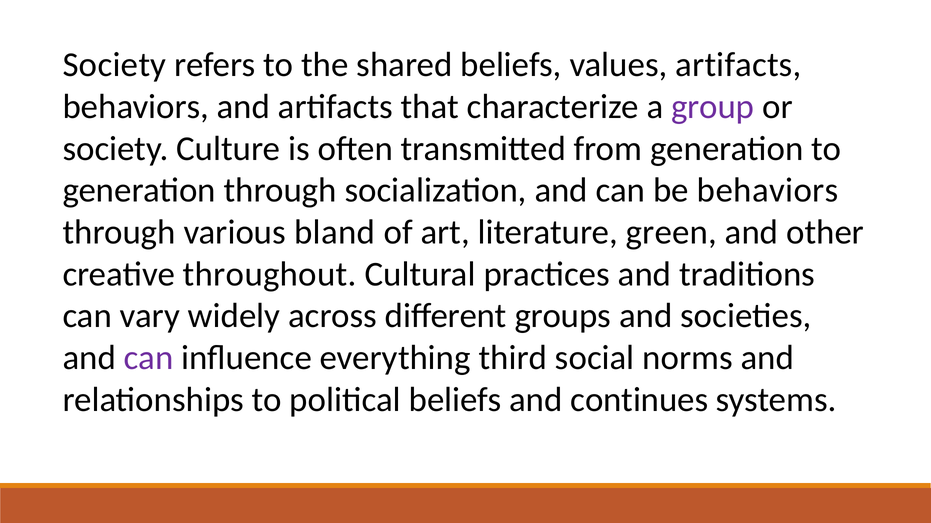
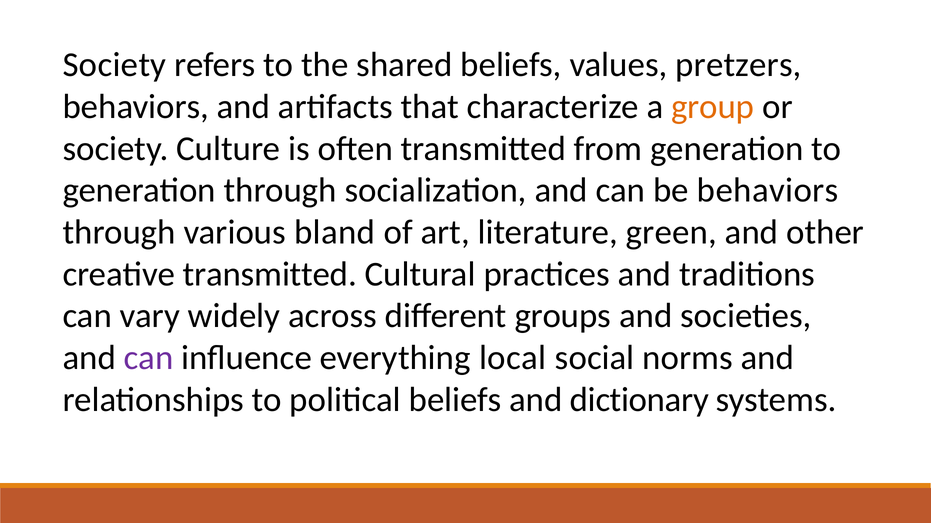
values artifacts: artifacts -> pretzers (738, 65)
group colour: purple -> orange (713, 107)
creative throughout: throughout -> transmitted (270, 274)
third: third -> local (513, 358)
continues: continues -> dictionary (639, 400)
